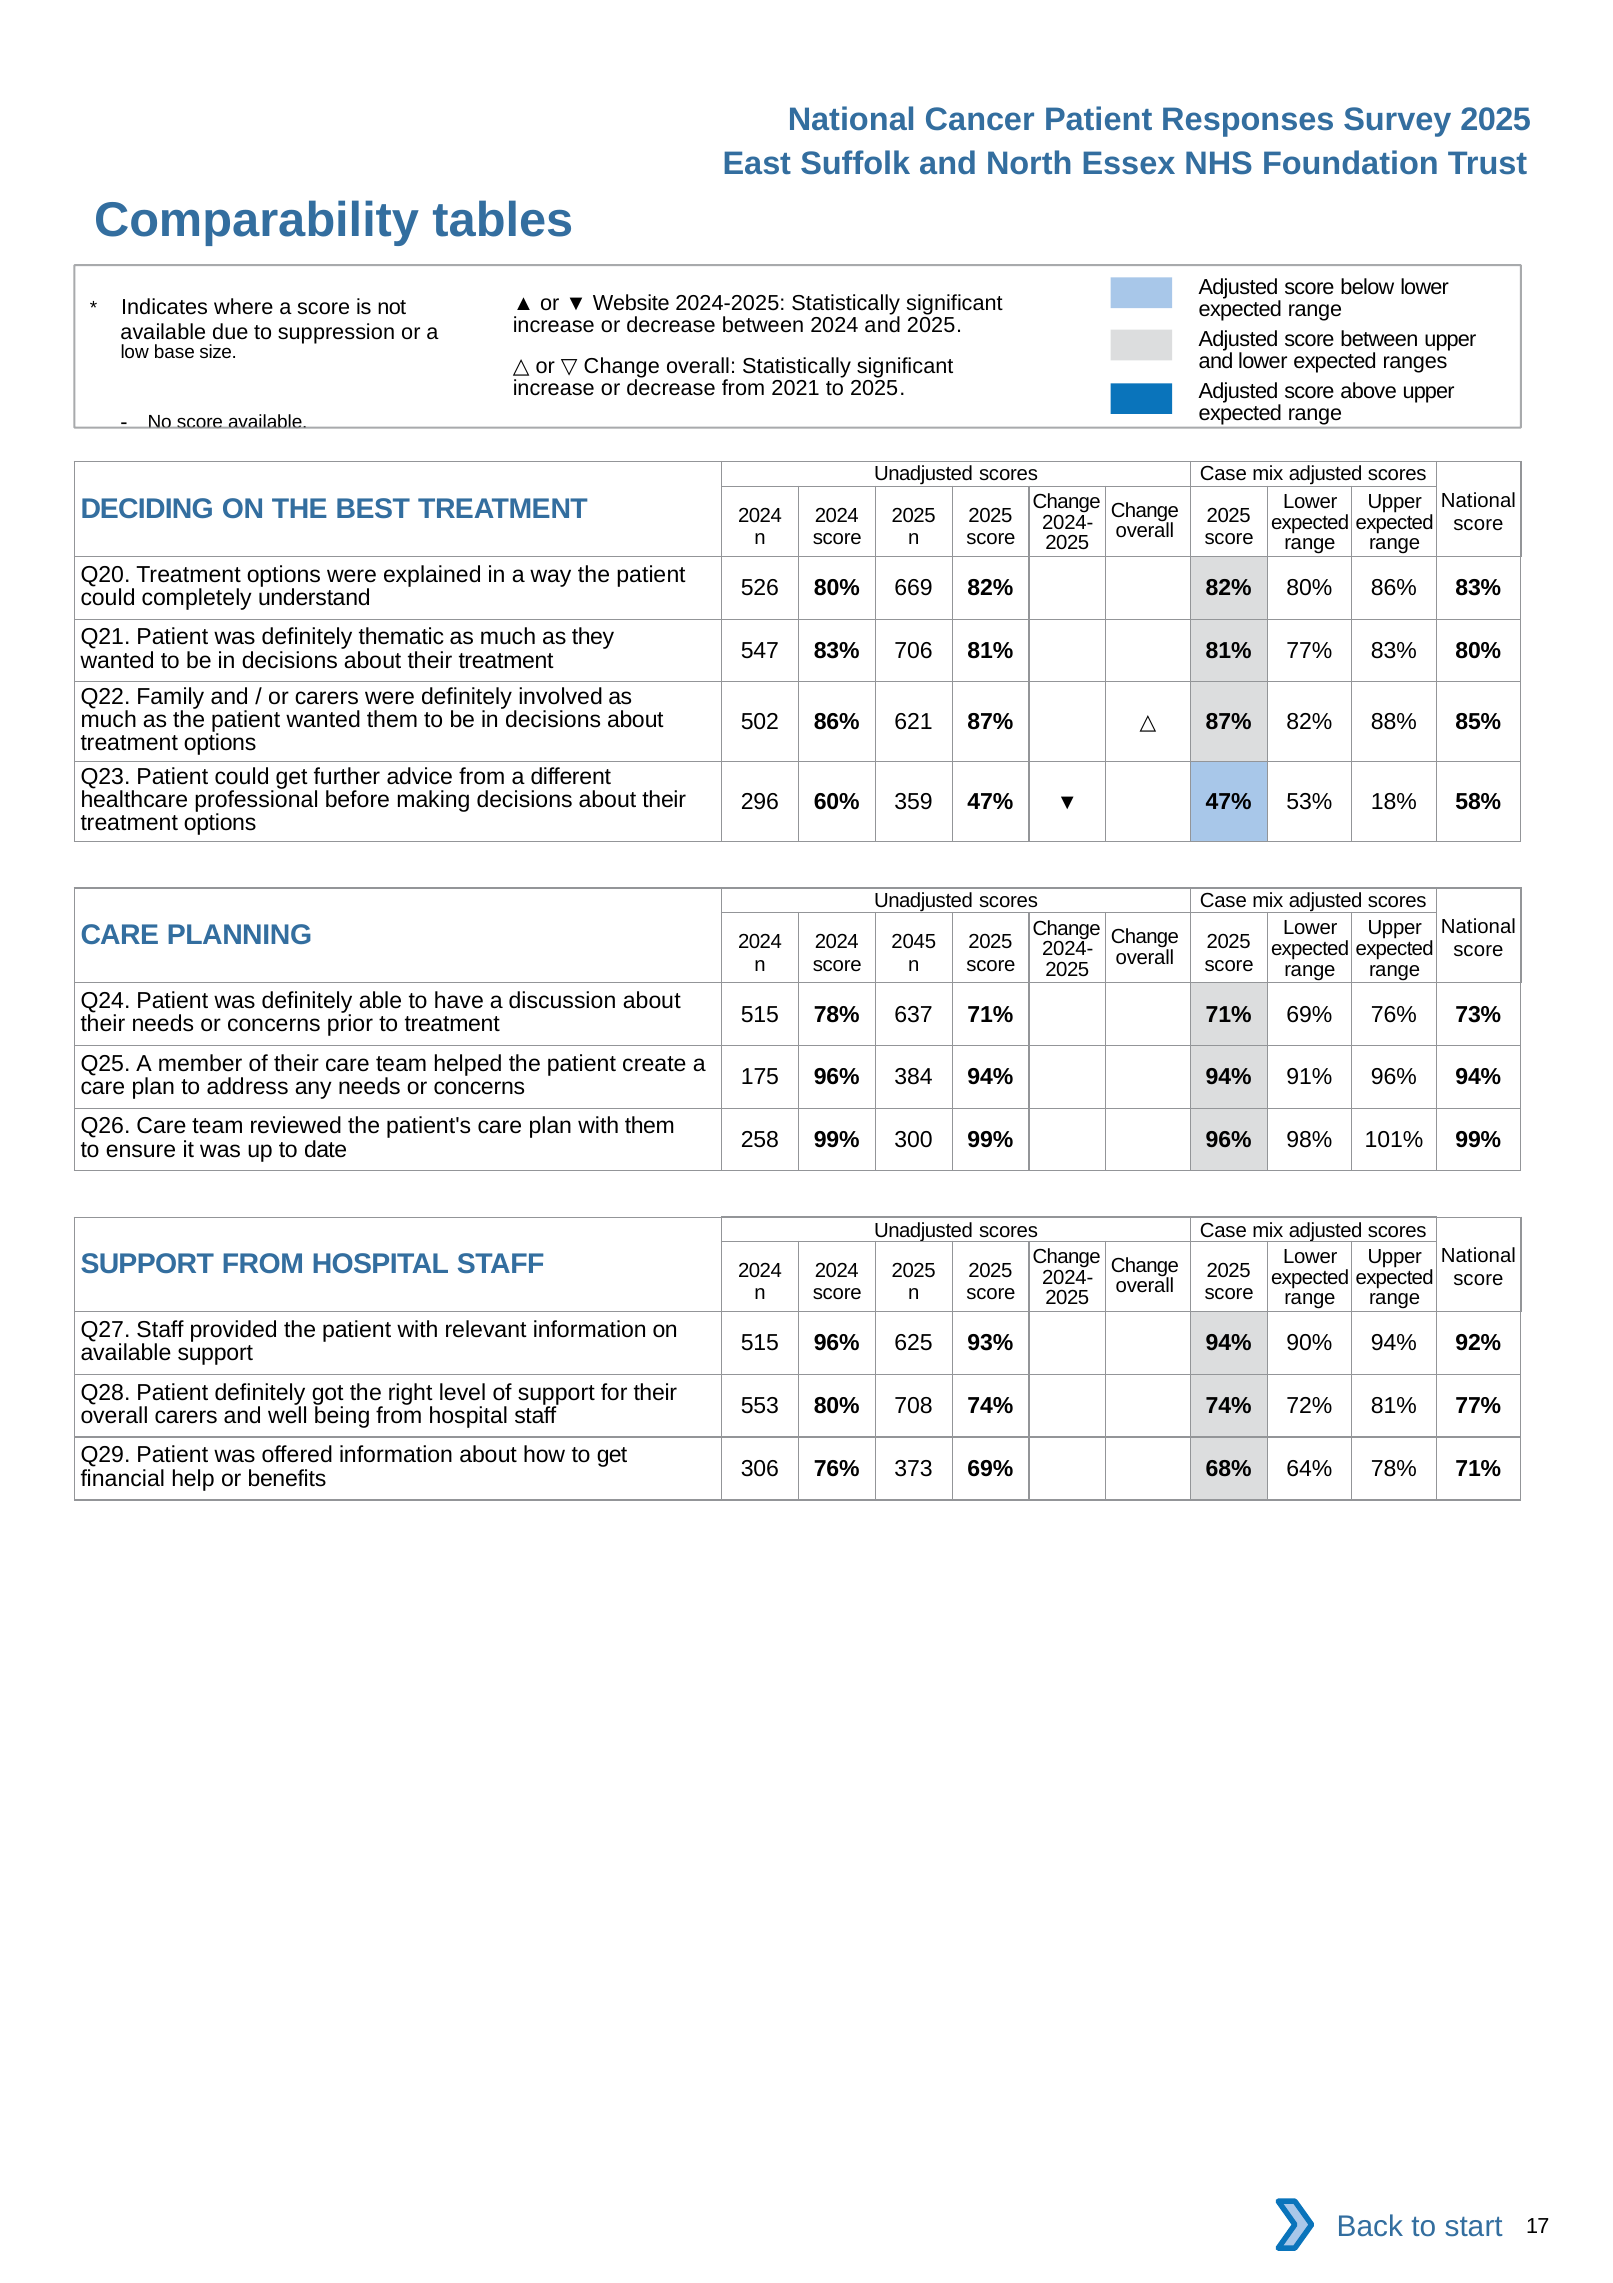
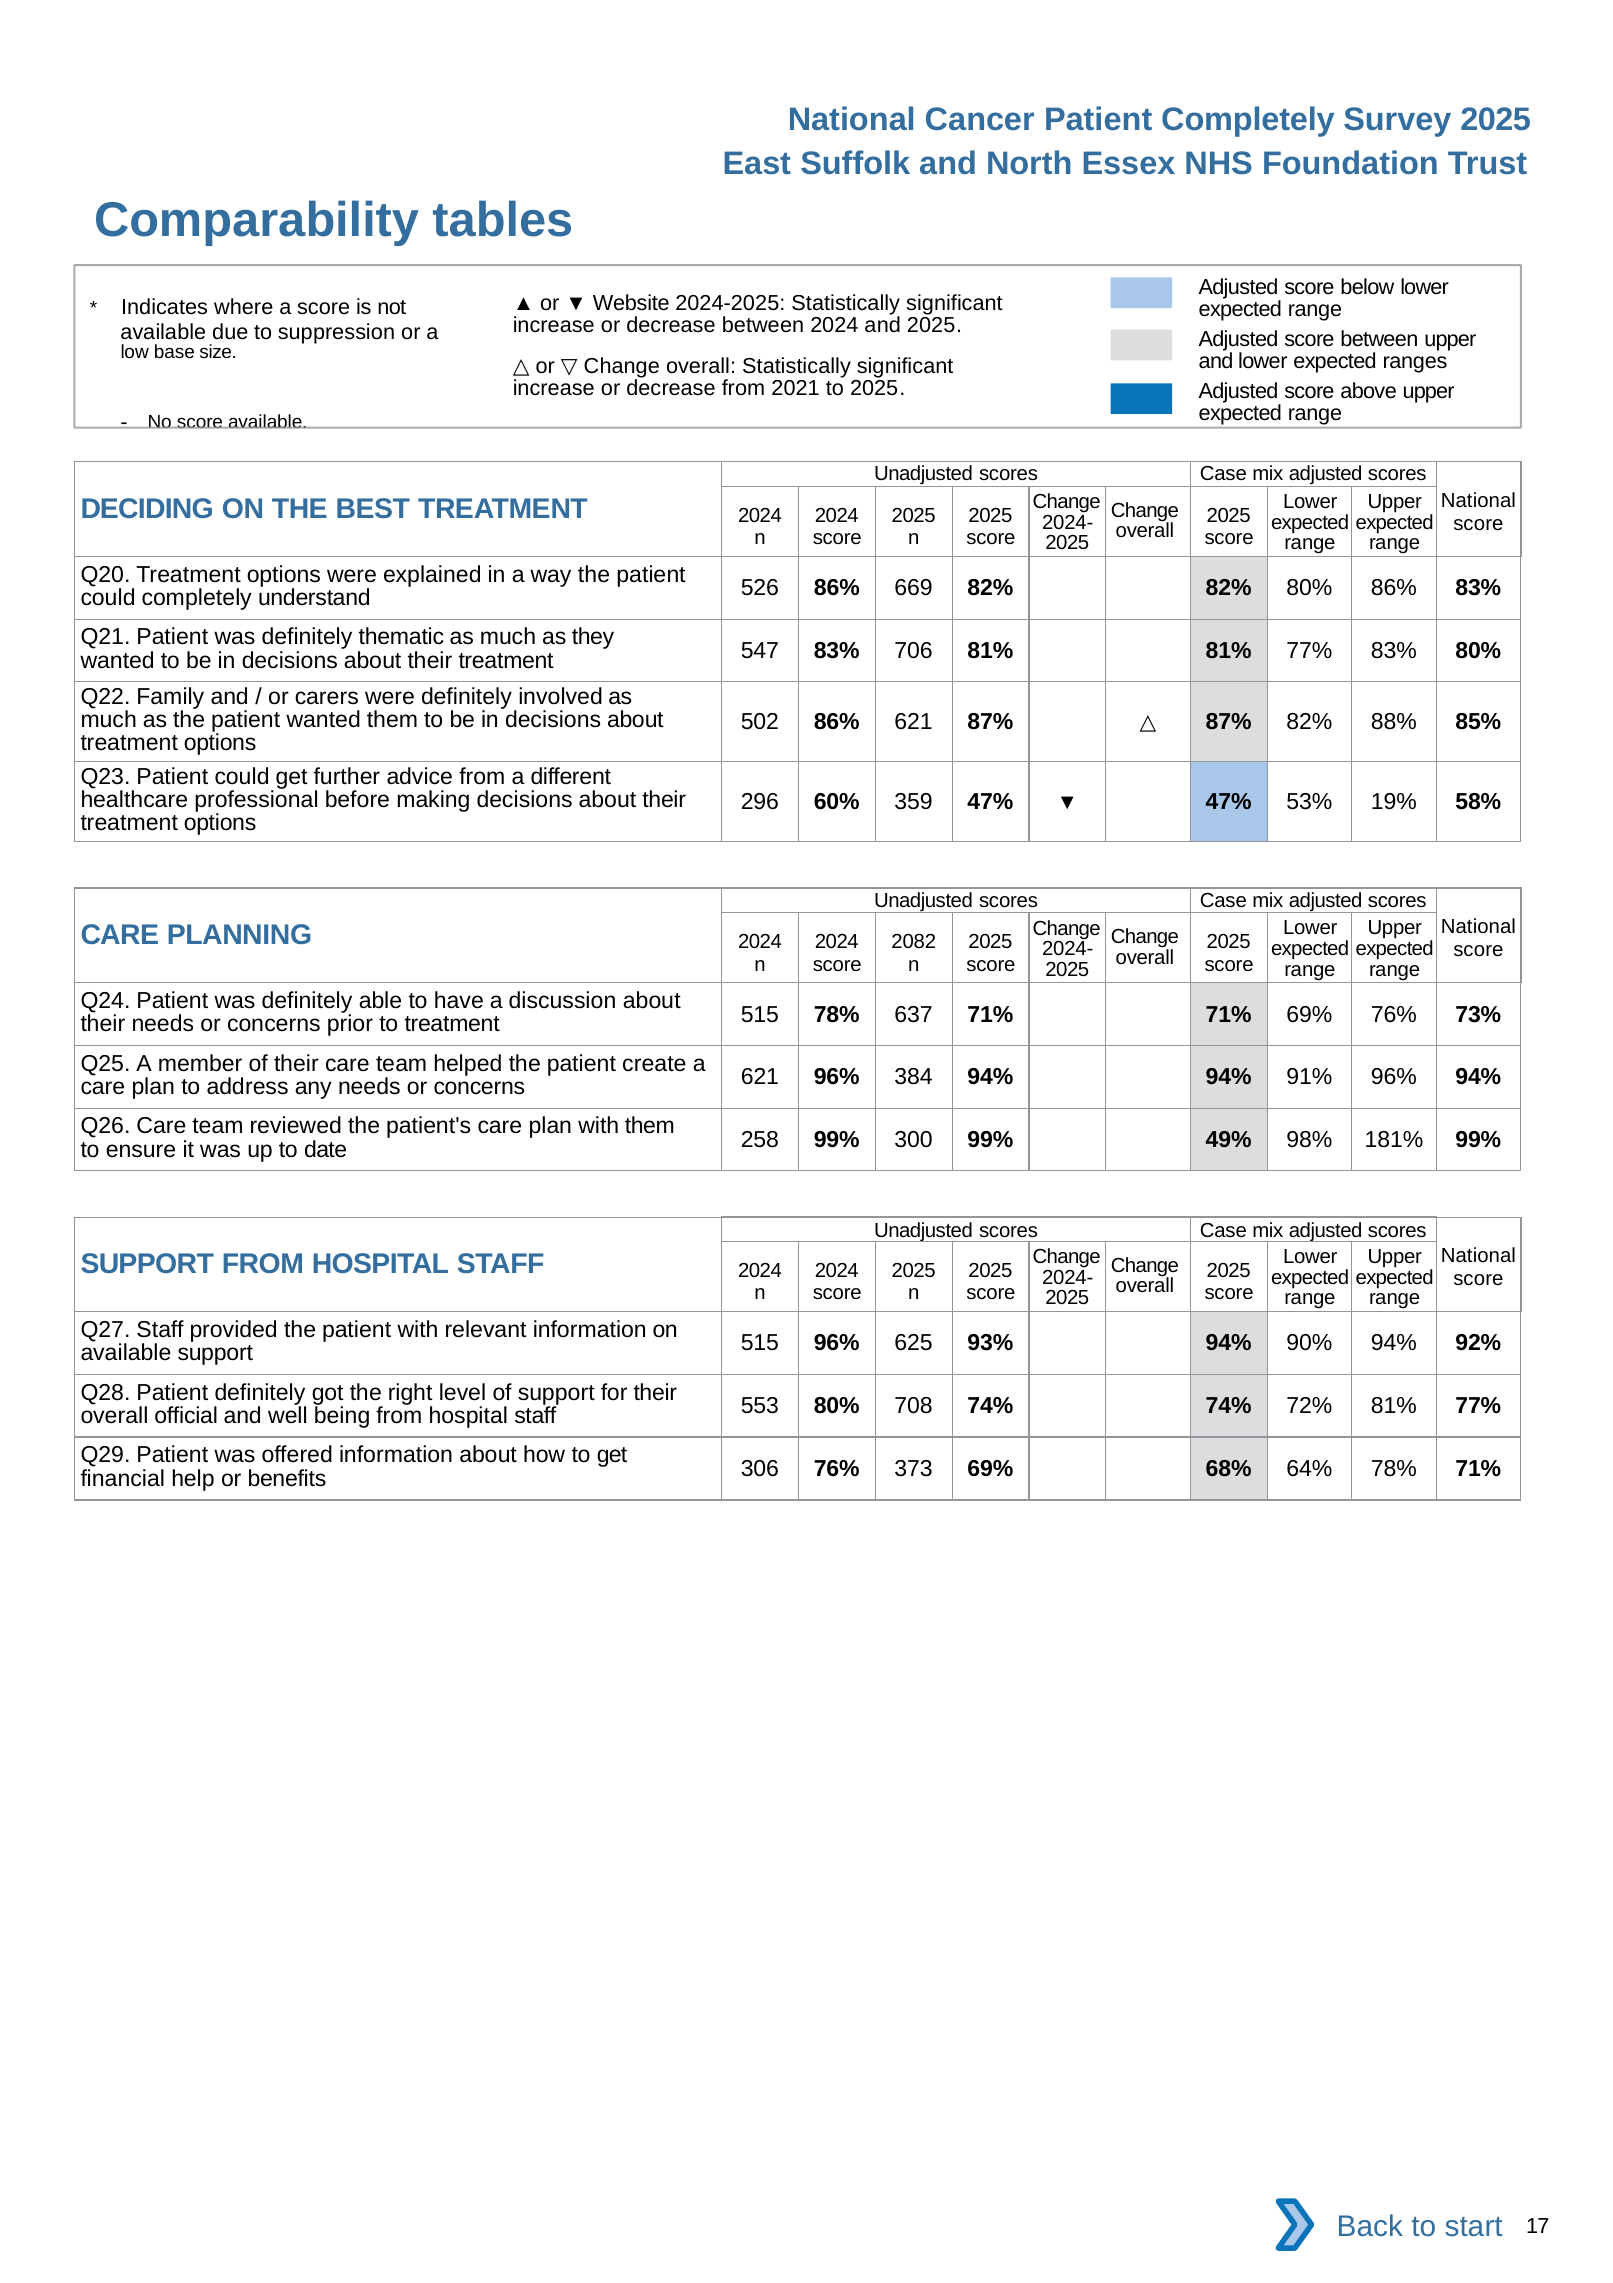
Patient Responses: Responses -> Completely (1248, 120)
526 80%: 80% -> 86% (837, 588)
18%: 18% -> 19% (1394, 802)
2045: 2045 -> 2082 (914, 942)
concerns 175: 175 -> 621 (760, 1077)
99% 96%: 96% -> 49% (1229, 1140)
101%: 101% -> 181% (1394, 1140)
overall carers: carers -> official (186, 1416)
